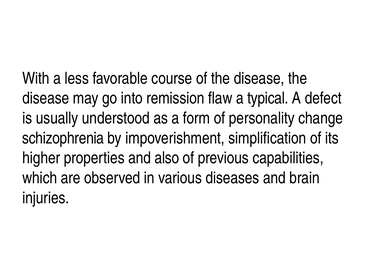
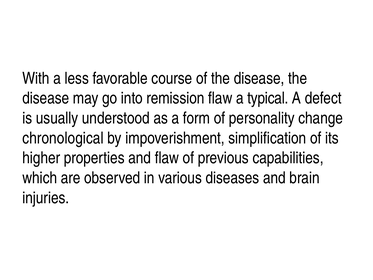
schizophrenia: schizophrenia -> chronological (63, 138)
and also: also -> flaw (167, 158)
